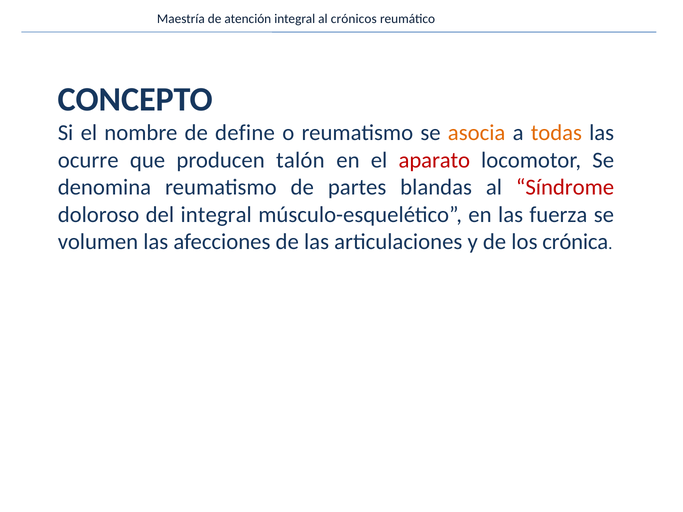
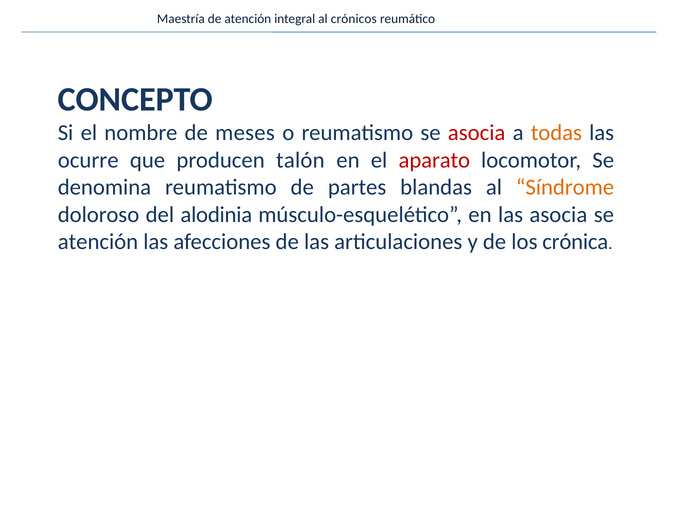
define: define -> meses (245, 133)
asocia colour: orange -> red (477, 133)
Síndrome colour: red -> orange (565, 187)
del integral: integral -> alodinia (216, 215)
las fuerza: fuerza -> asocia (558, 215)
volumen: volumen -> atención (98, 242)
